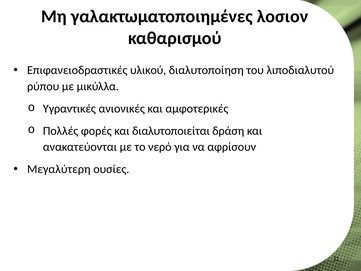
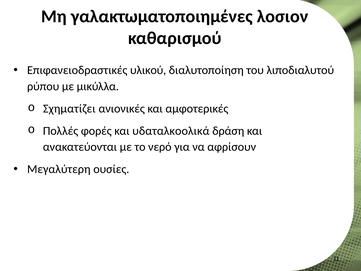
Υγραντικές: Υγραντικές -> Σχηματίζει (69, 109)
διαλυτοποιείται: διαλυτοποιείται -> υδαταλκοολικά (171, 131)
